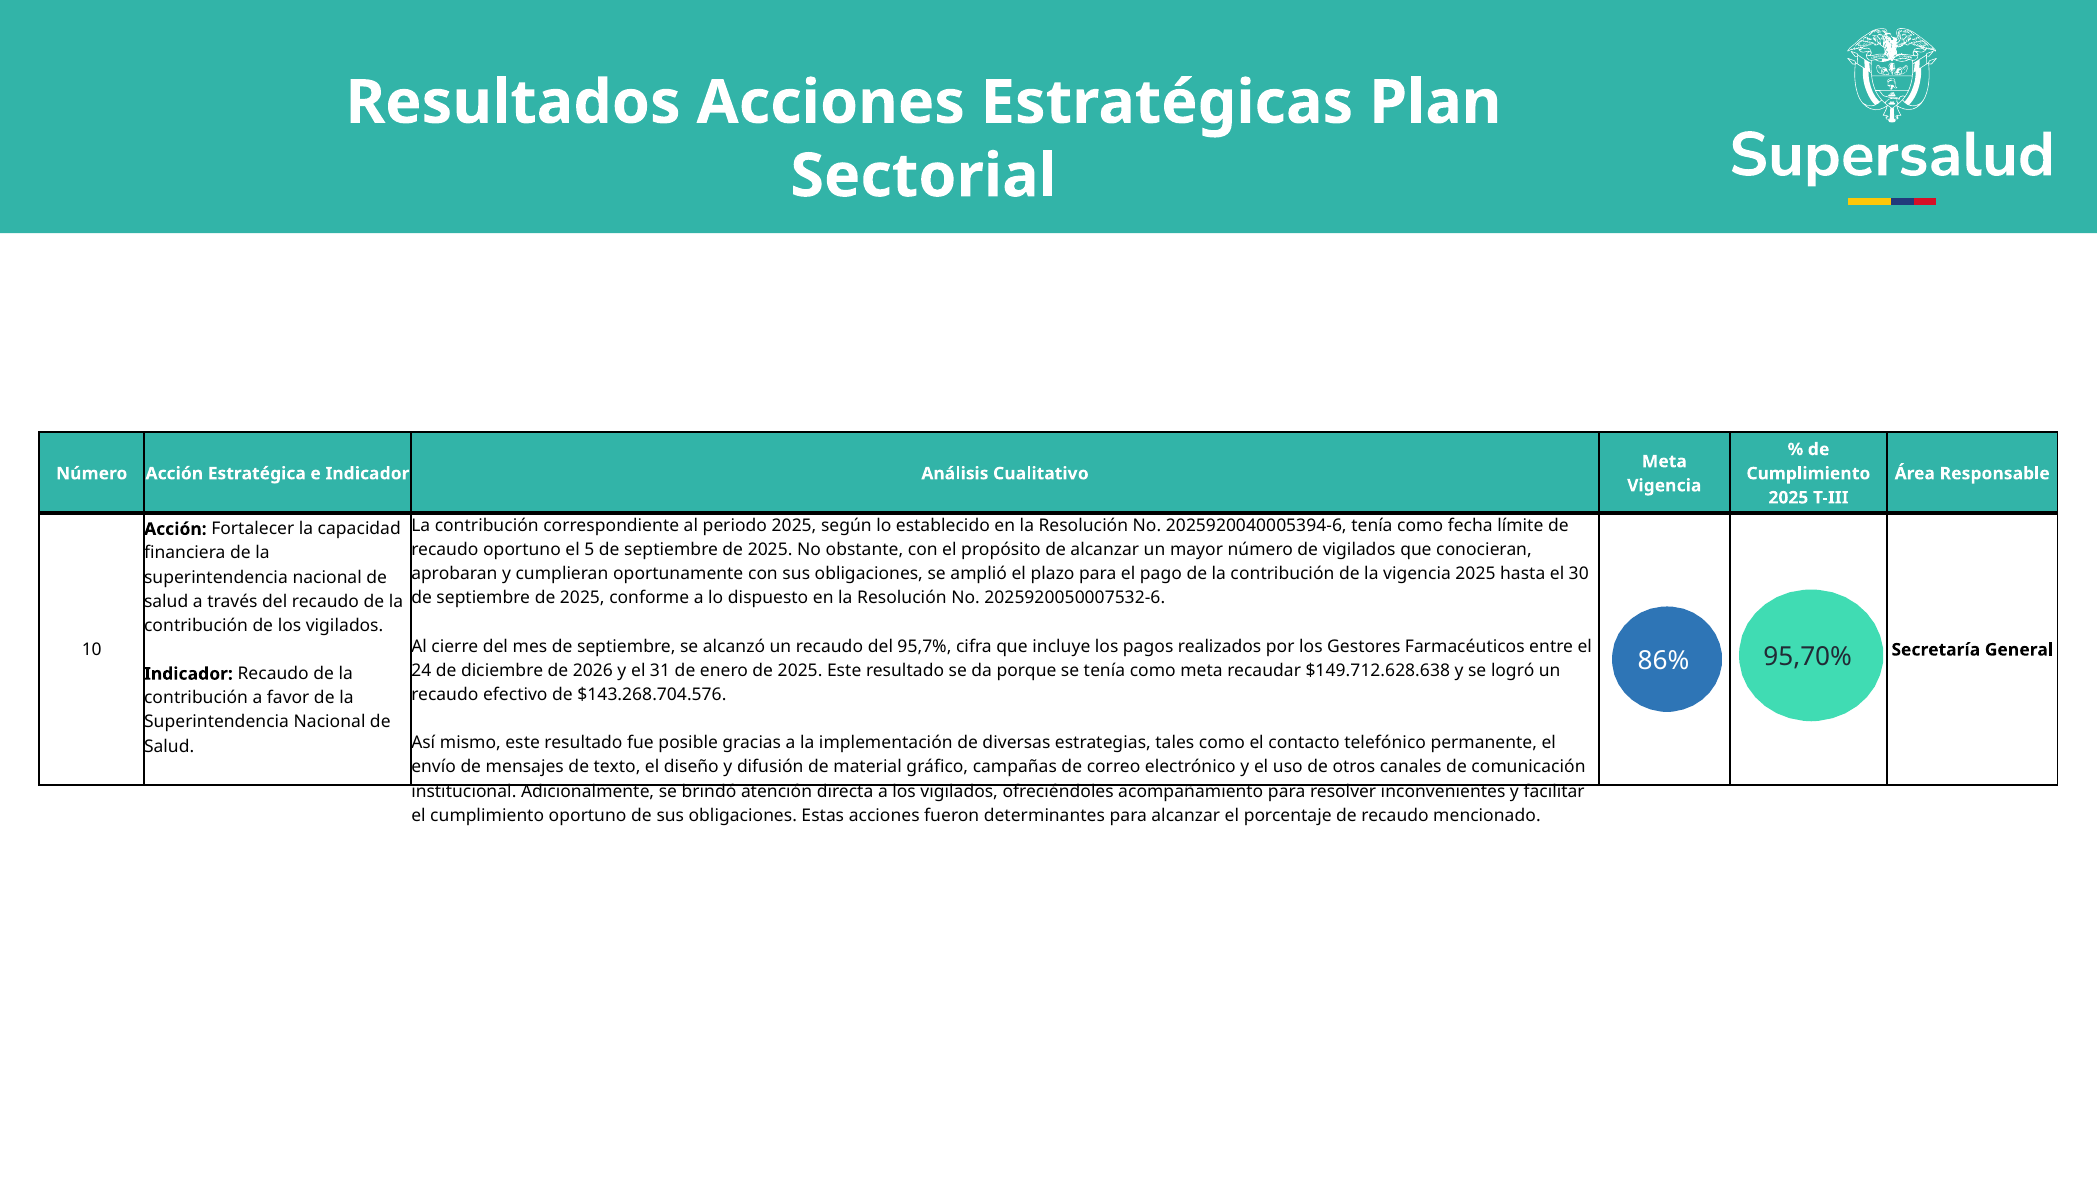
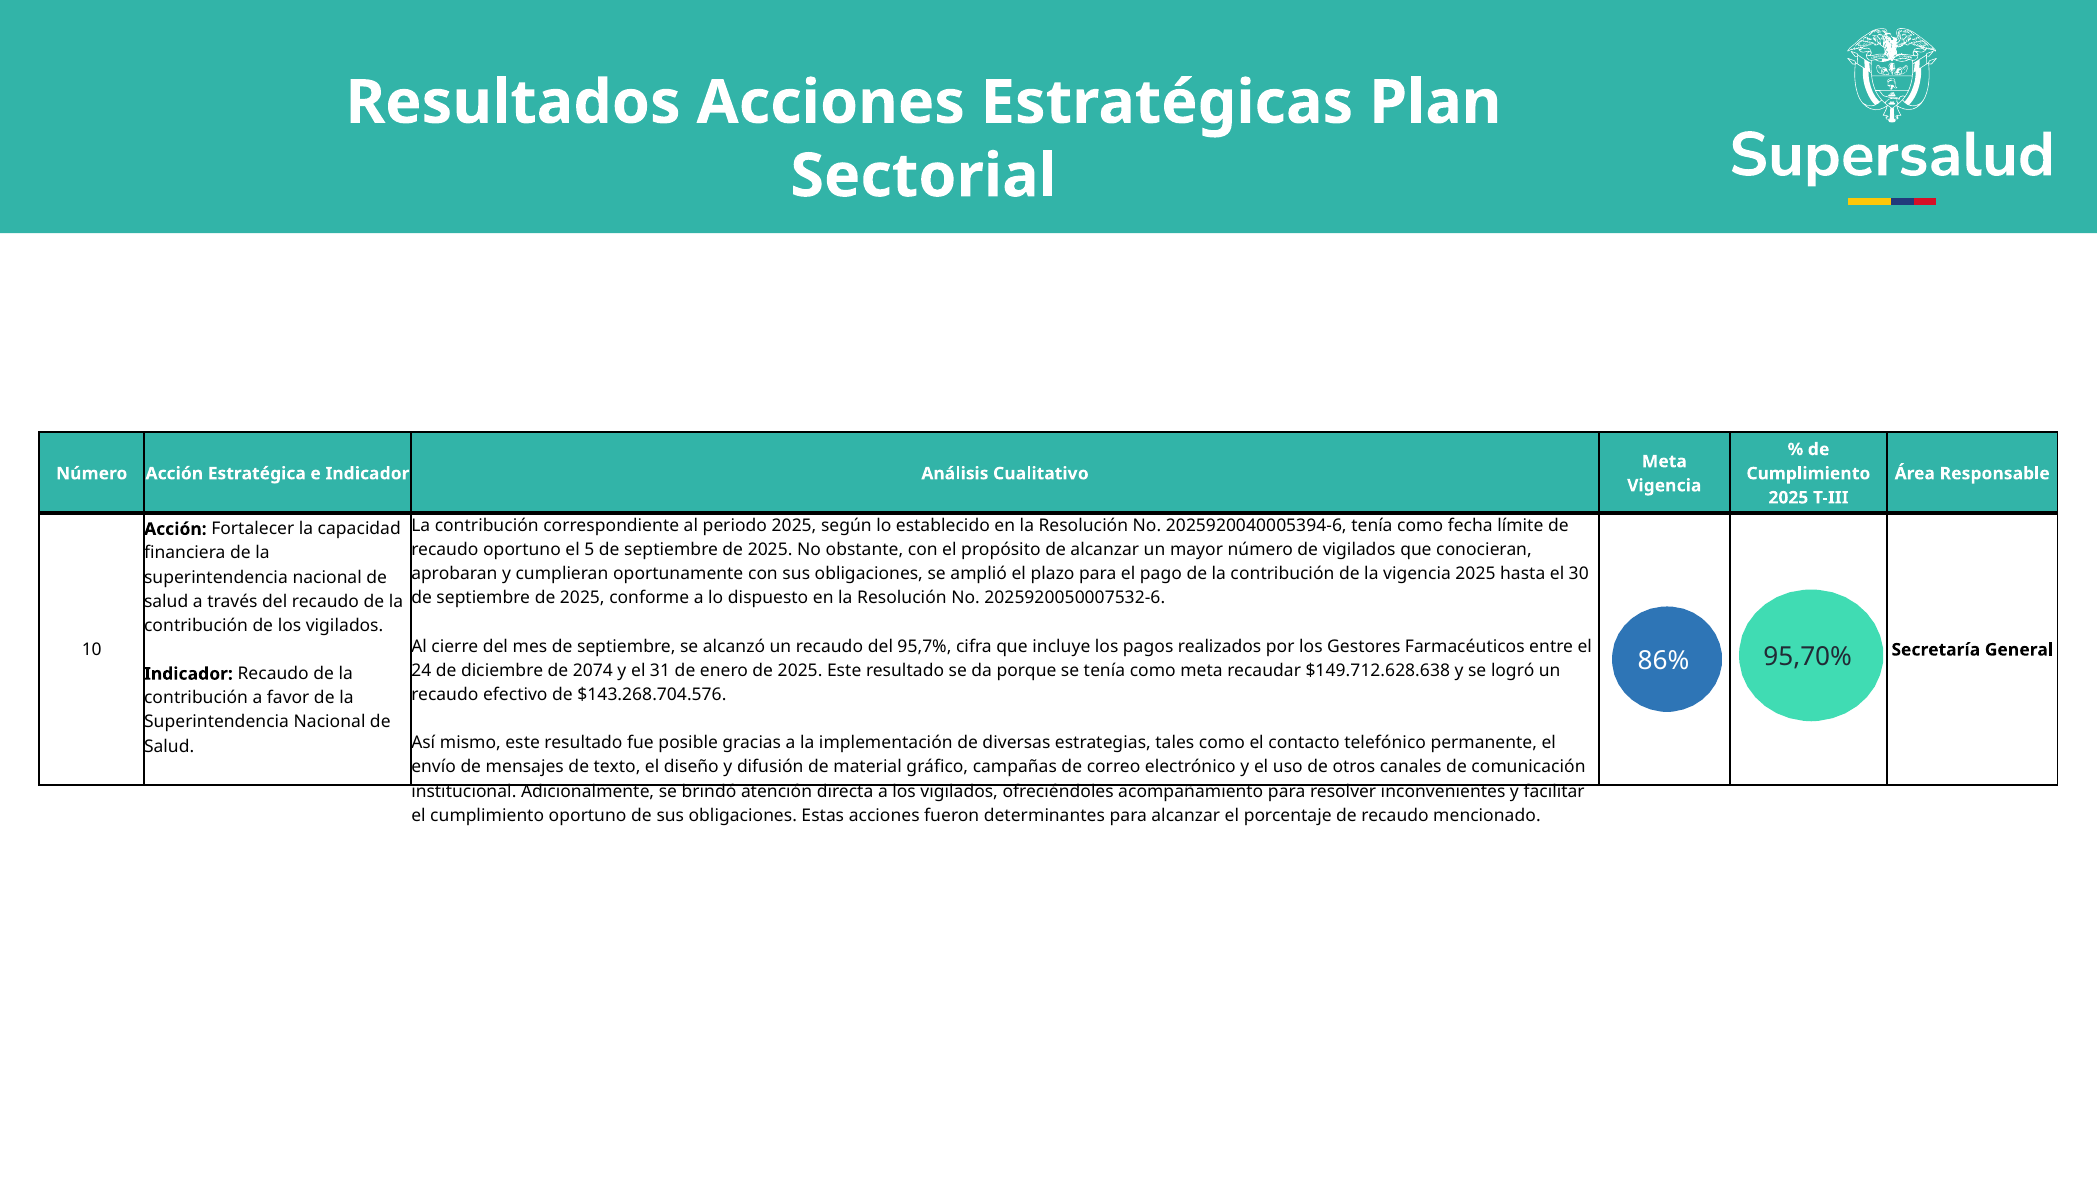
2026: 2026 -> 2074 (593, 671)
